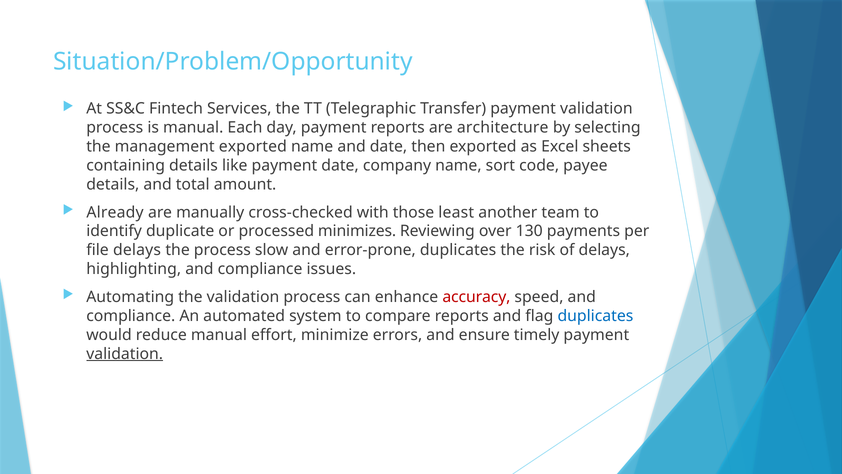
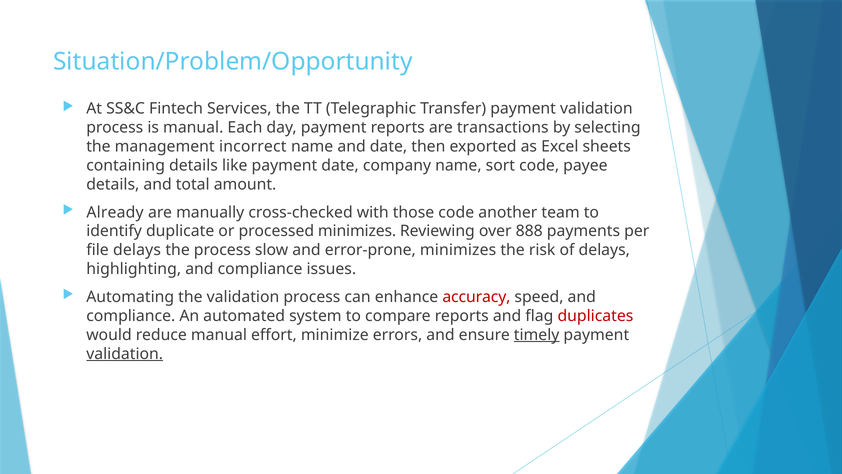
architecture: architecture -> transactions (503, 128)
management exported: exported -> incorrect (253, 147)
those least: least -> code (456, 212)
130: 130 -> 888 (529, 231)
error-prone duplicates: duplicates -> minimizes (458, 250)
duplicates colour: blue -> red (595, 316)
timely underline: none -> present (537, 335)
